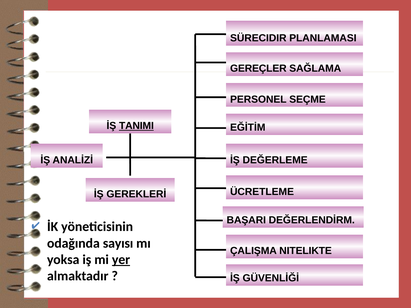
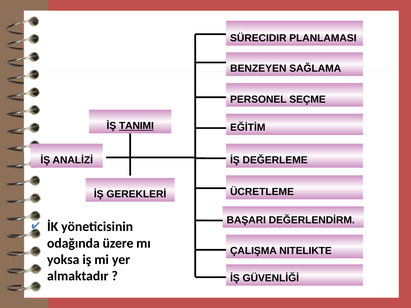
GEREÇLER: GEREÇLER -> BENZEYEN (258, 69)
sayısı: sayısı -> üzere (118, 243)
yer underline: present -> none (121, 260)
